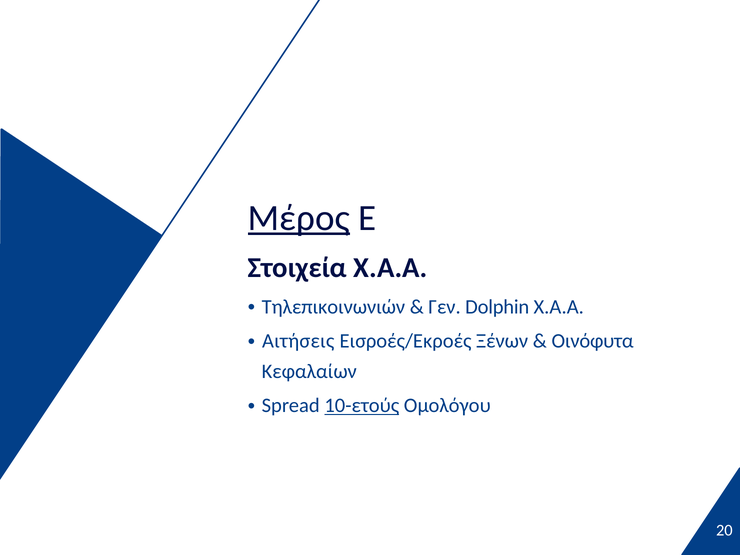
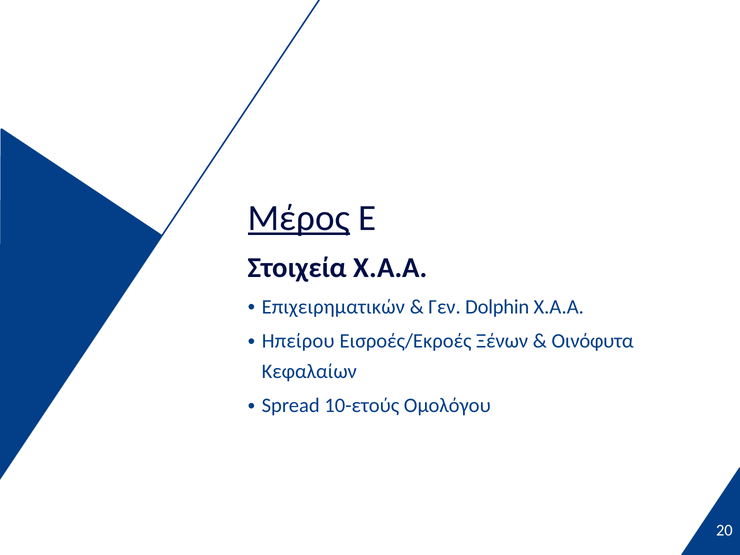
Τηλεπικοινωνιών: Τηλεπικοινωνιών -> Επιχειρηματικών (333, 307)
Αιτήσεις: Αιτήσεις -> Ηπείρου (298, 341)
10-ετούς underline: present -> none (362, 406)
